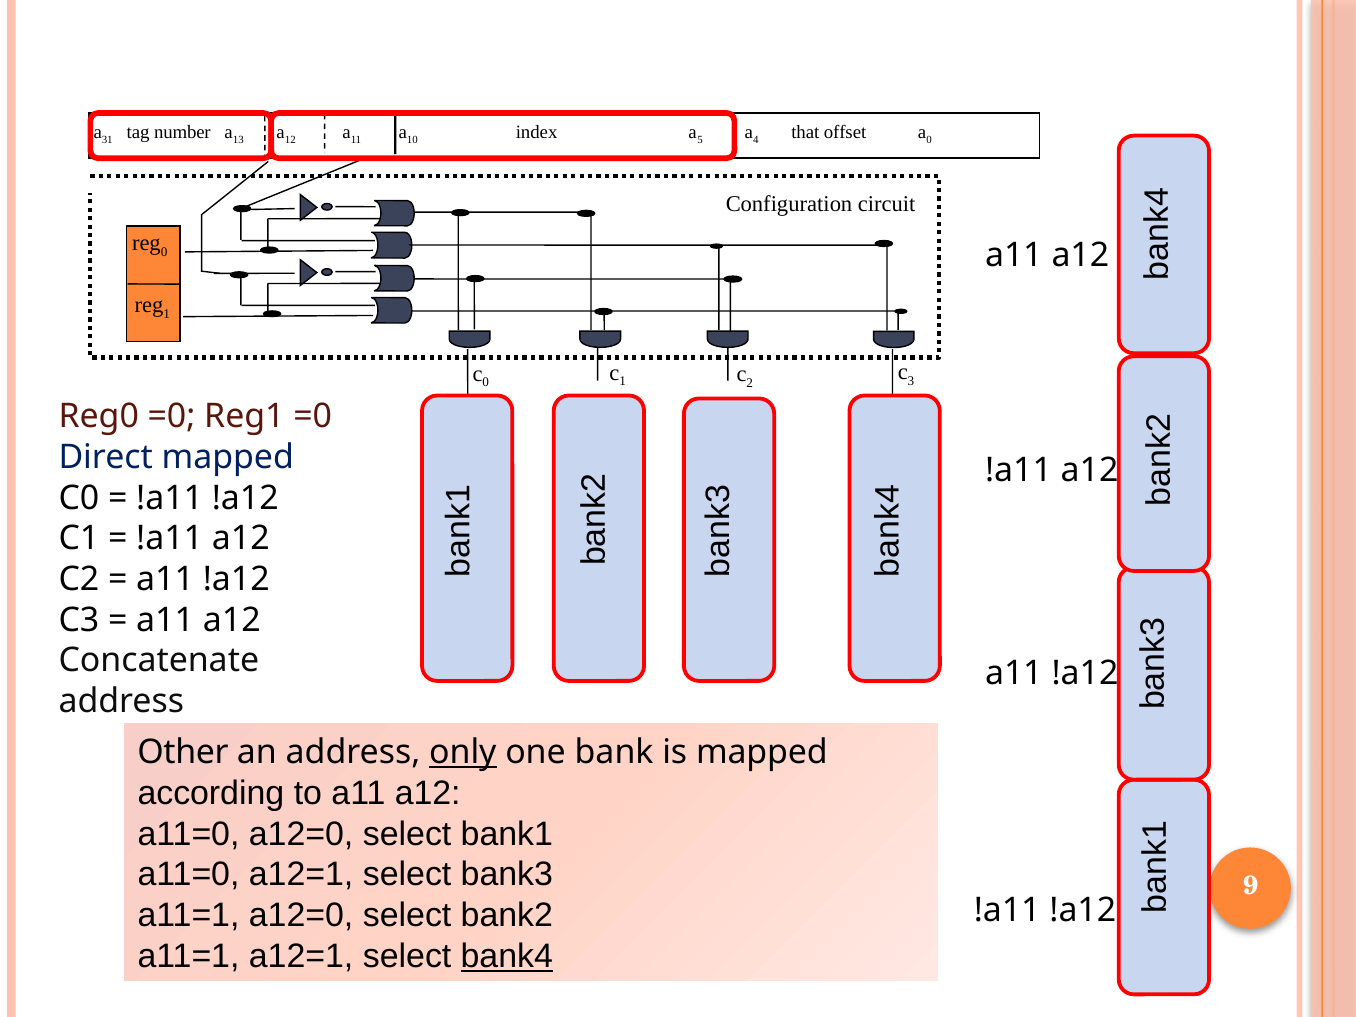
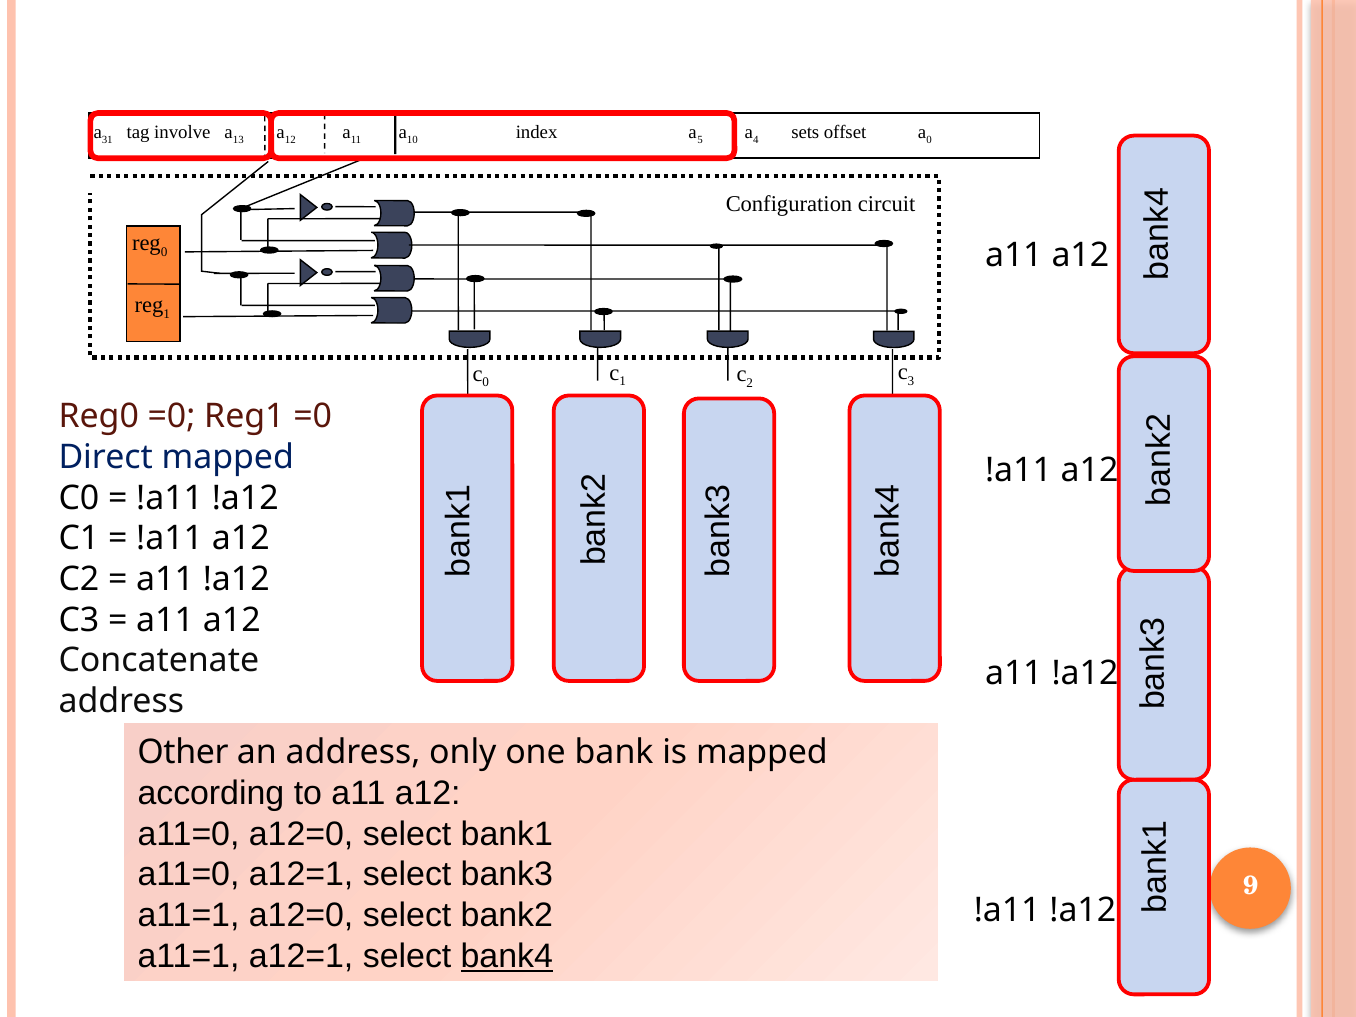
number: number -> involve (182, 132)
that: that -> sets (805, 132)
only underline: present -> none (463, 753)
